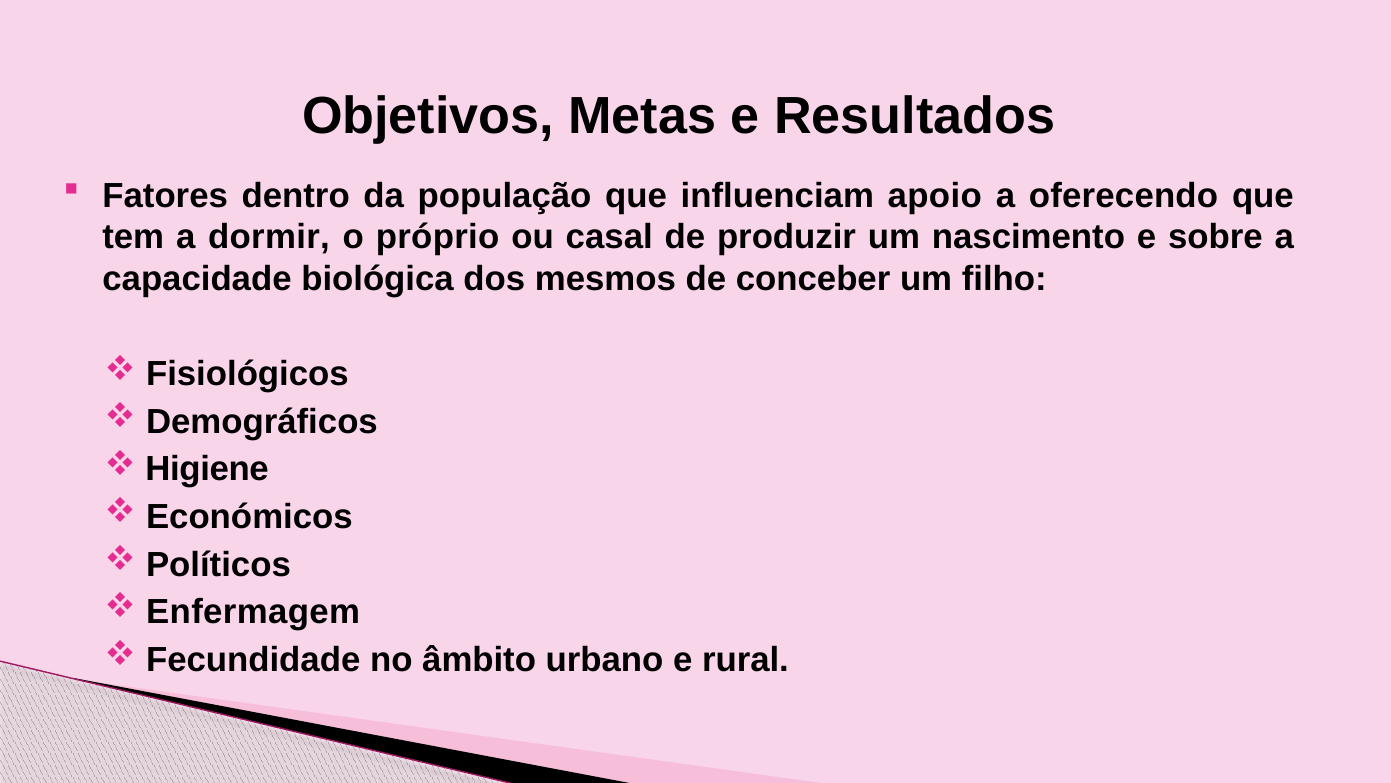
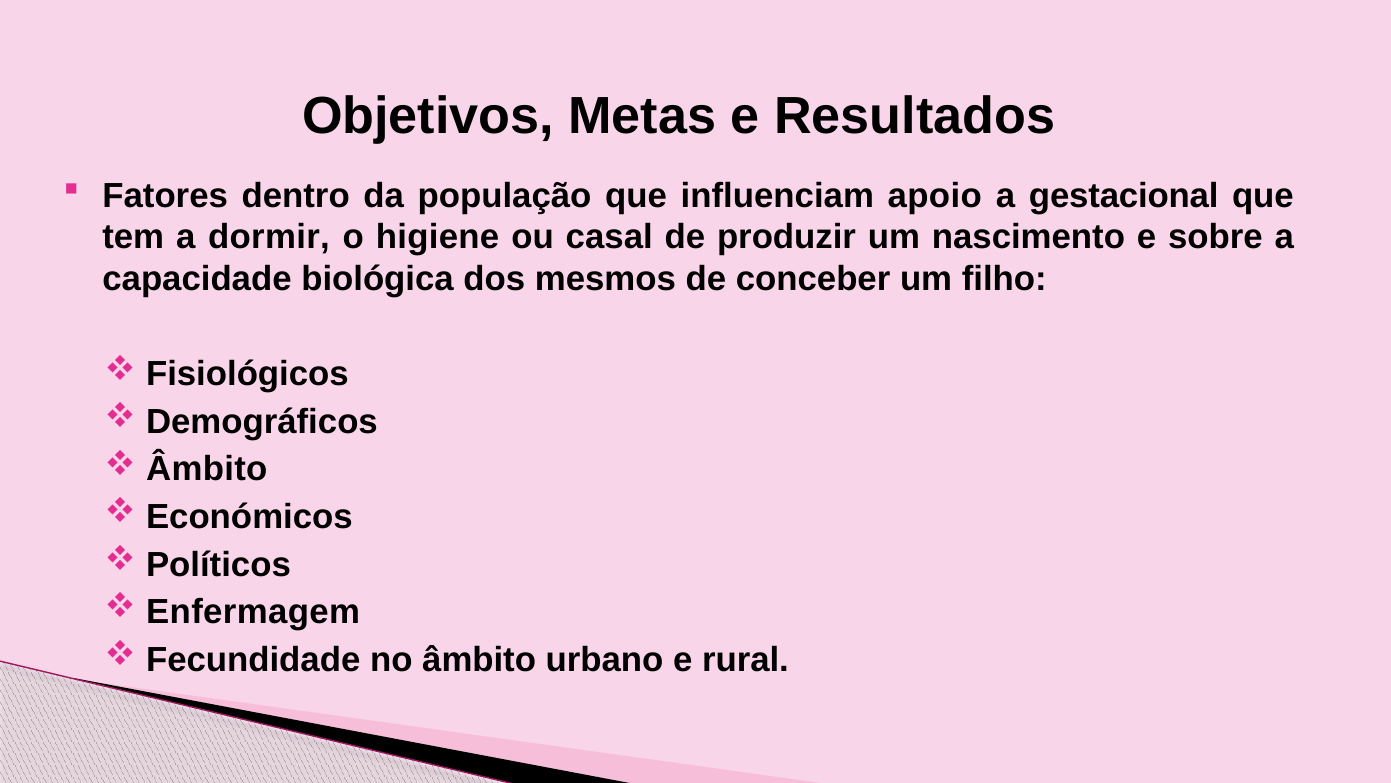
oferecendo: oferecendo -> gestacional (1124, 196)
próprio: próprio -> higiene (438, 237)
Higiene: Higiene -> Âmbito (207, 469)
